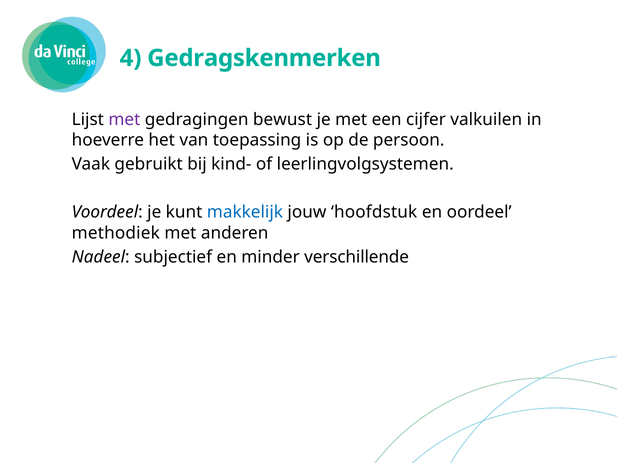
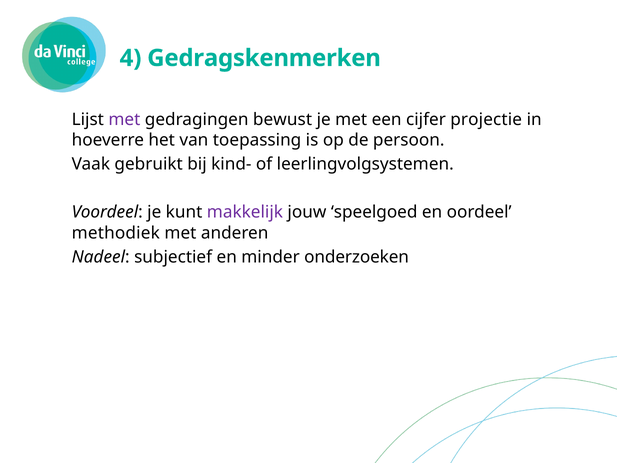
valkuilen: valkuilen -> projectie (486, 120)
makkelijk colour: blue -> purple (245, 212)
hoofdstuk: hoofdstuk -> speelgoed (374, 212)
verschillende: verschillende -> onderzoeken (357, 257)
